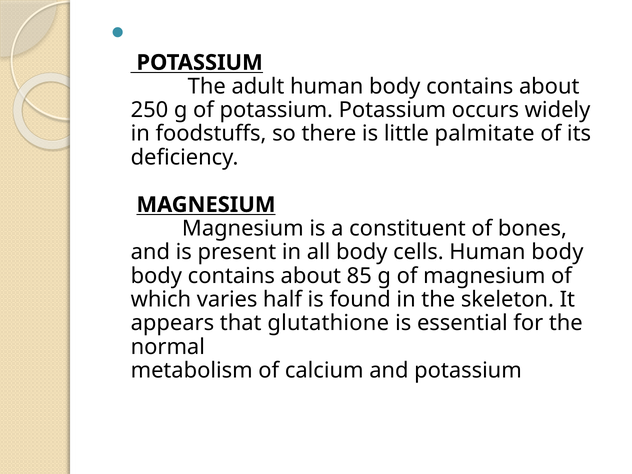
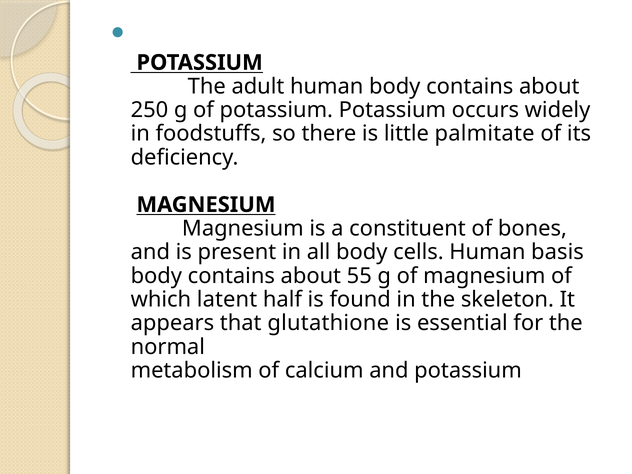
cells Human body: body -> basis (557, 252)
85: 85 -> 55 (359, 276)
varies: varies -> latent (227, 299)
